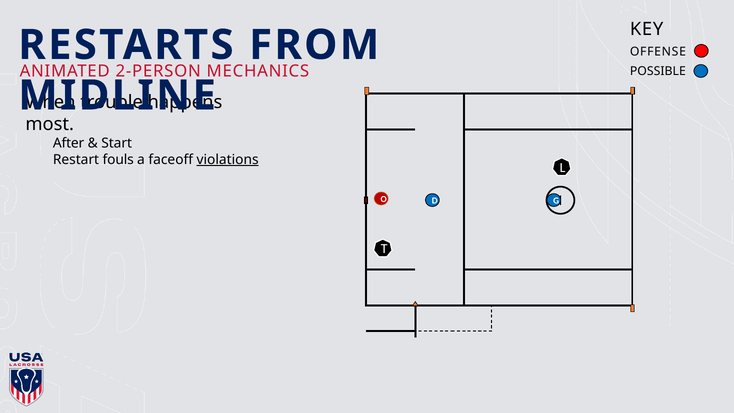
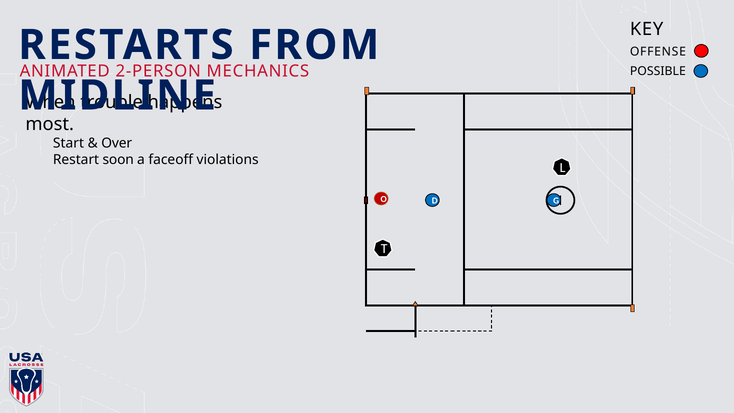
After: After -> Start (68, 143)
Start: Start -> Over (117, 143)
fouls: fouls -> soon (118, 160)
violations underline: present -> none (228, 160)
